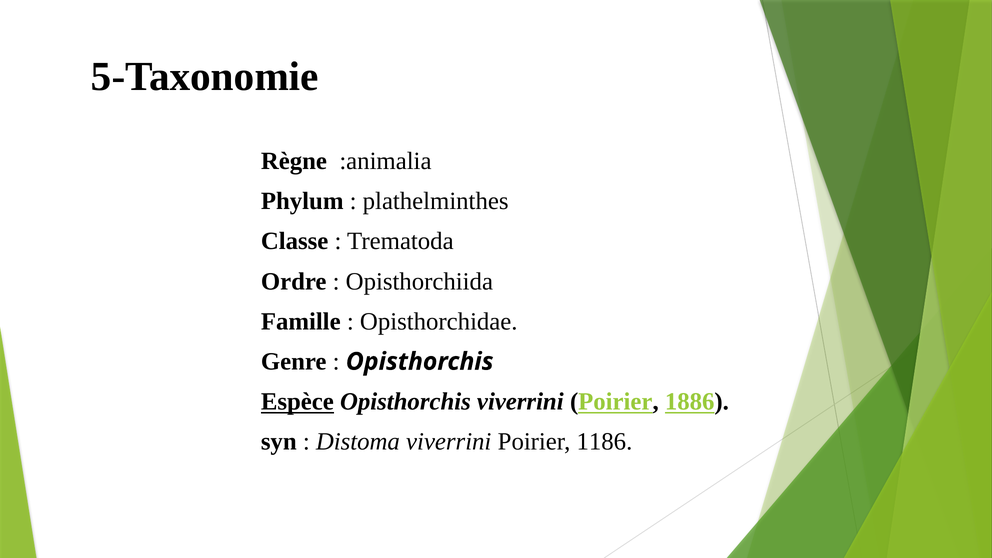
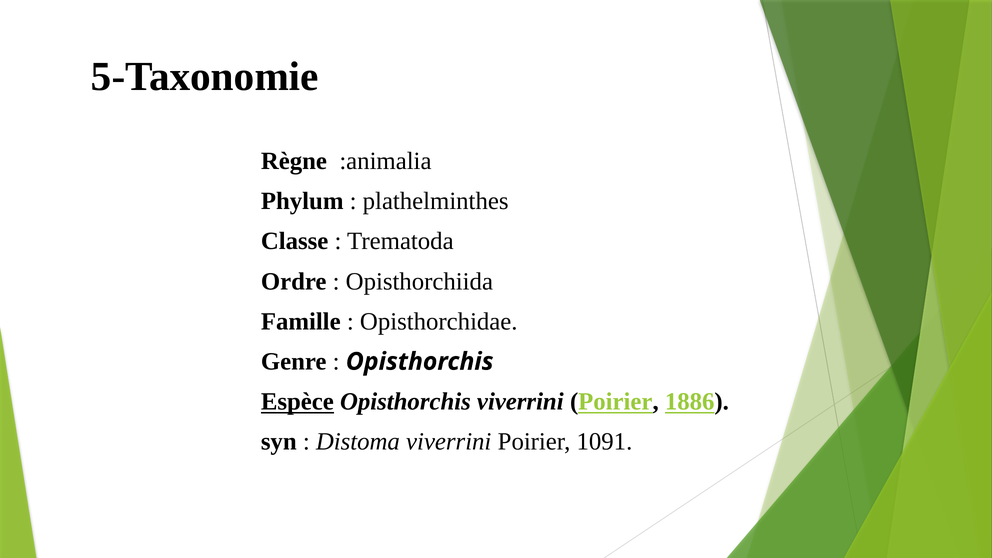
1186: 1186 -> 1091 (604, 442)
